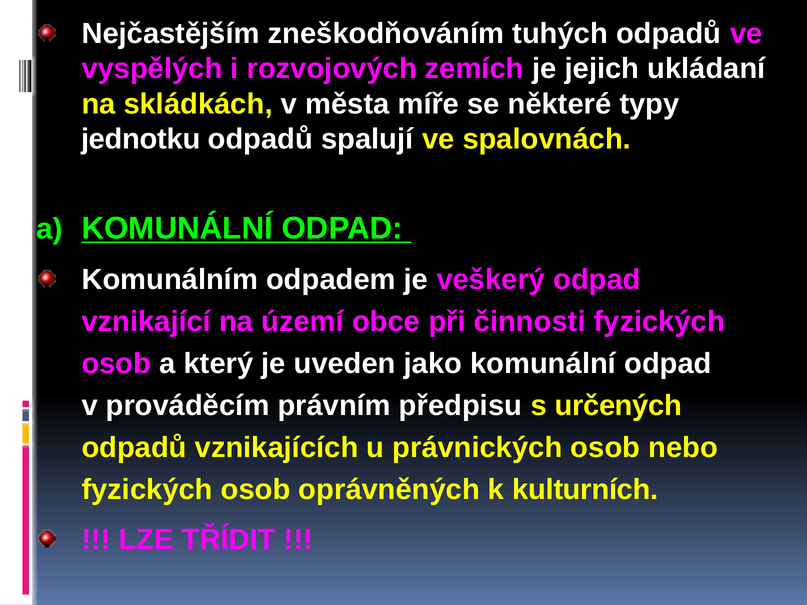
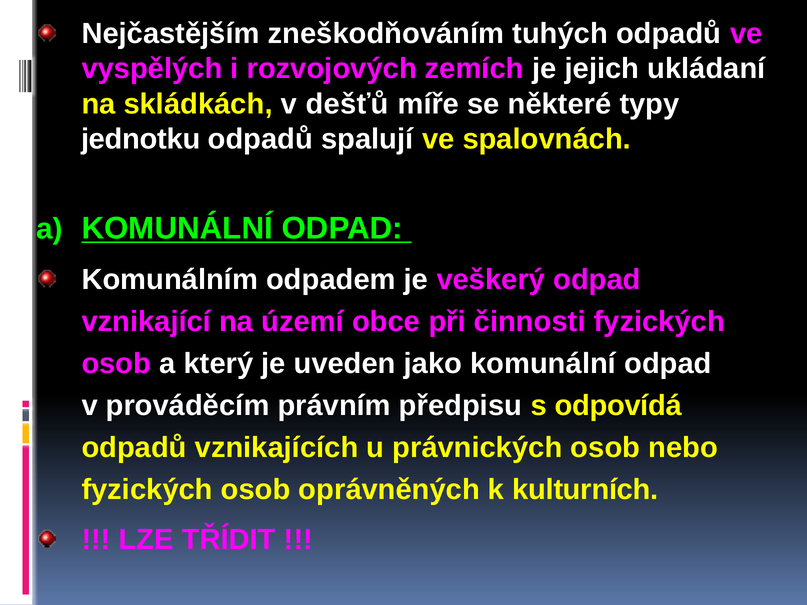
města: města -> dešťů (347, 104)
určených: určených -> odpovídá (618, 406)
